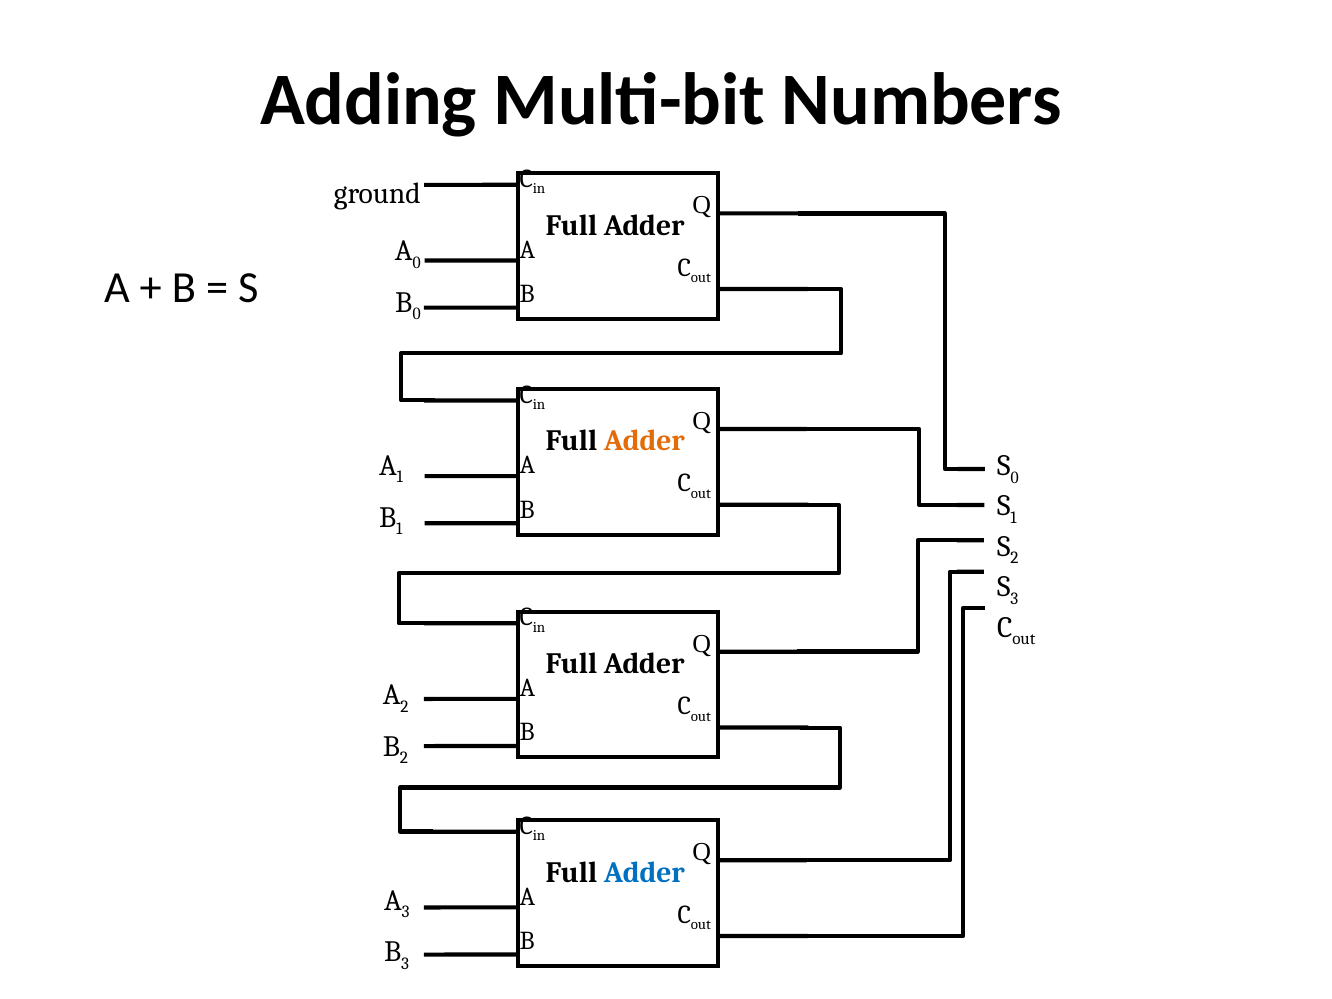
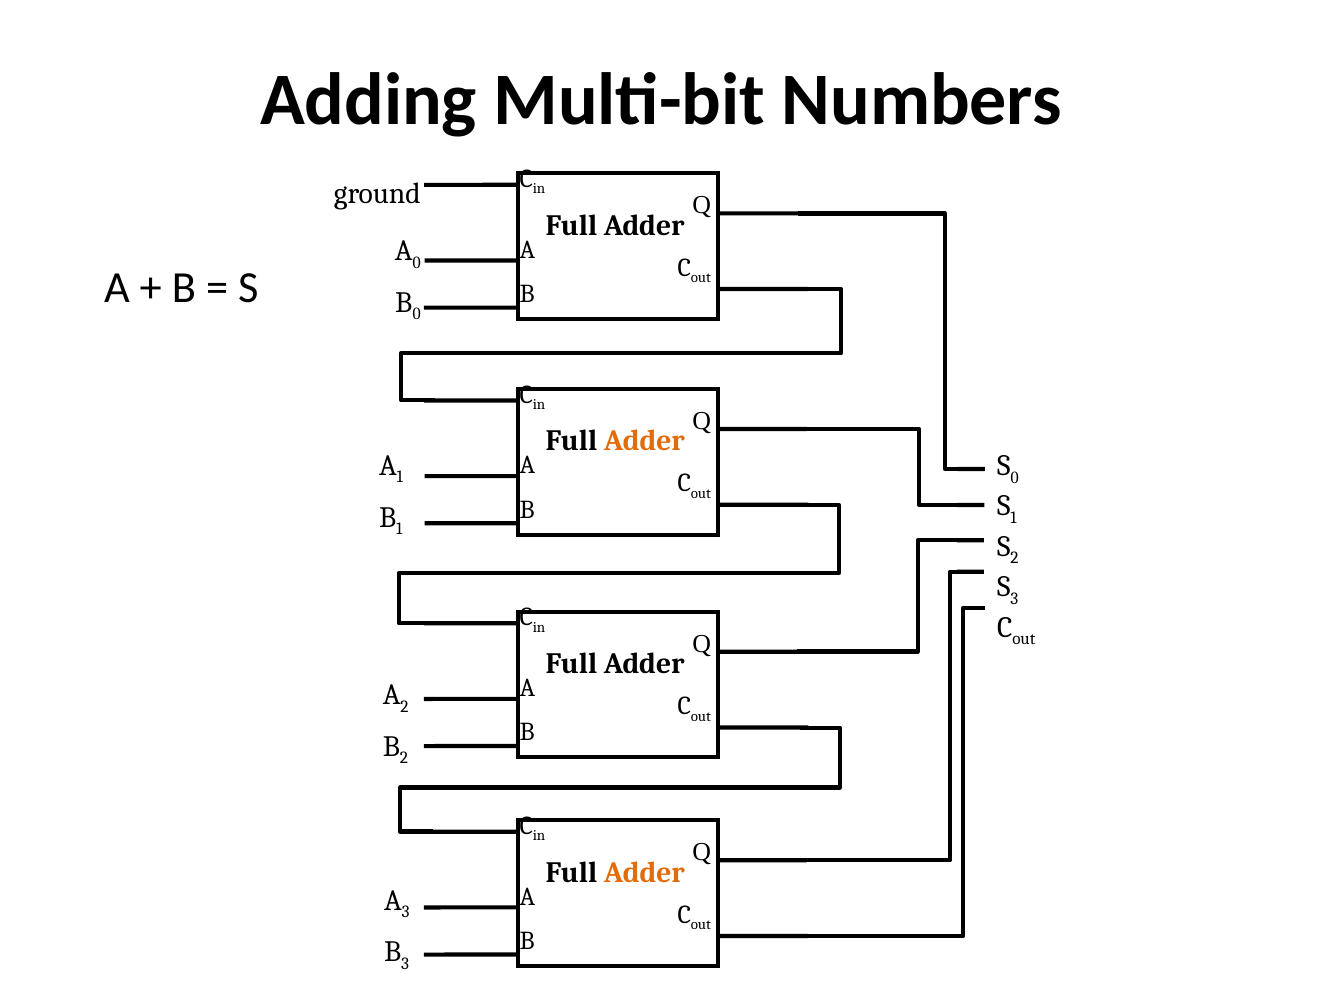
Adder colour: blue -> orange (644, 872)
